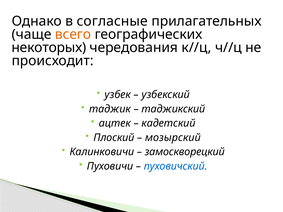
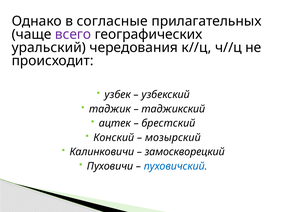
всего colour: orange -> purple (73, 34)
некоторых: некоторых -> уральский (49, 48)
кадетский: кадетский -> брестский (168, 123)
Плоский: Плоский -> Конский (114, 138)
